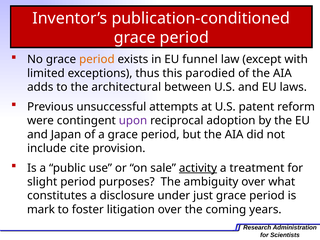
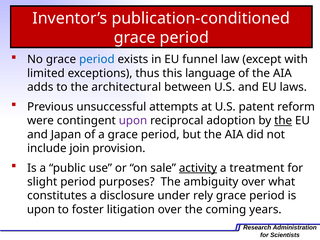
period colour: orange -> blue (97, 59)
parodied: parodied -> language (210, 73)
the underline: none -> present (283, 121)
cite: cite -> join (80, 148)
just: just -> rely (203, 196)
mark: mark -> upon (41, 210)
